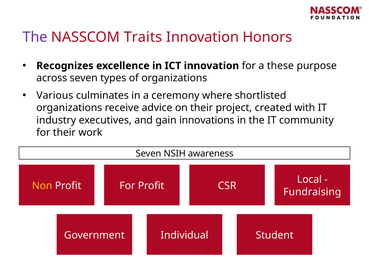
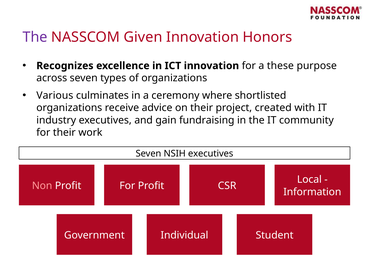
Traits: Traits -> Given (143, 37)
innovations: innovations -> fundraising (207, 120)
NSIH awareness: awareness -> executives (211, 154)
Non colour: yellow -> pink (42, 186)
Fundraising: Fundraising -> Information (312, 192)
